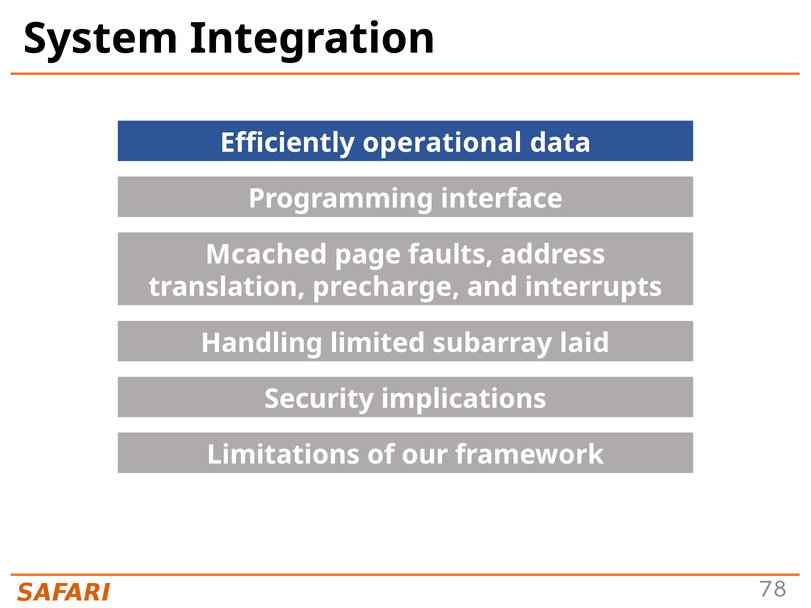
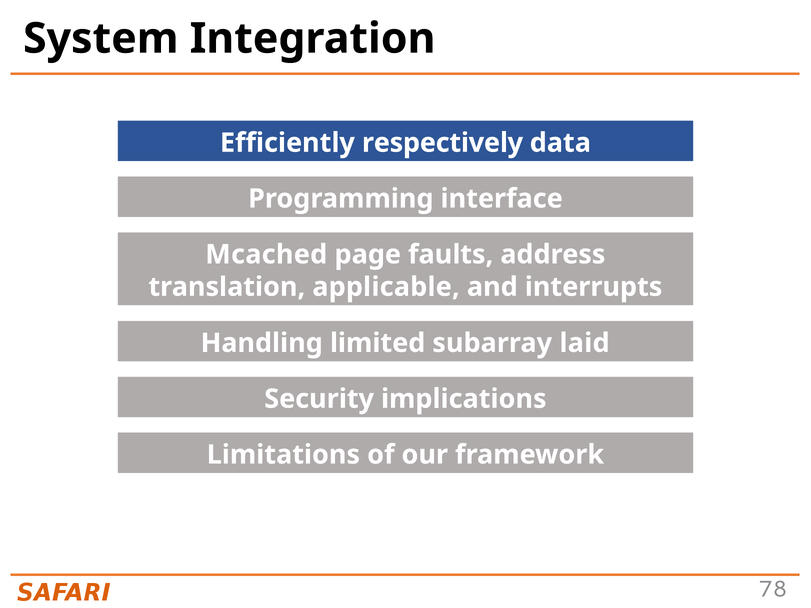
operational: operational -> respectively (442, 143)
precharge: precharge -> applicable (386, 287)
